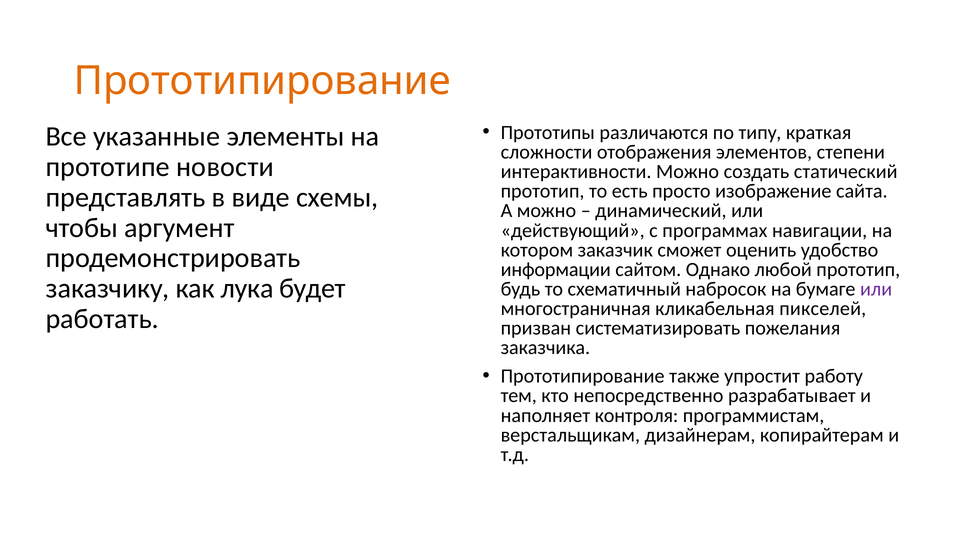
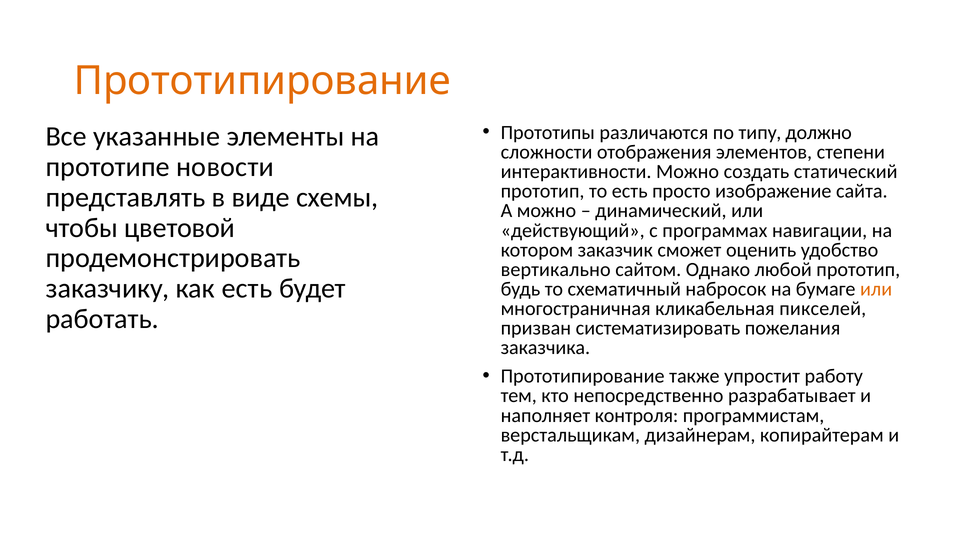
краткая: краткая -> должно (819, 133)
аргумент: аргумент -> цветовой (180, 228)
информации: информации -> вертикально (556, 270)
как лука: лука -> есть (247, 289)
или colour: purple -> orange (876, 289)
